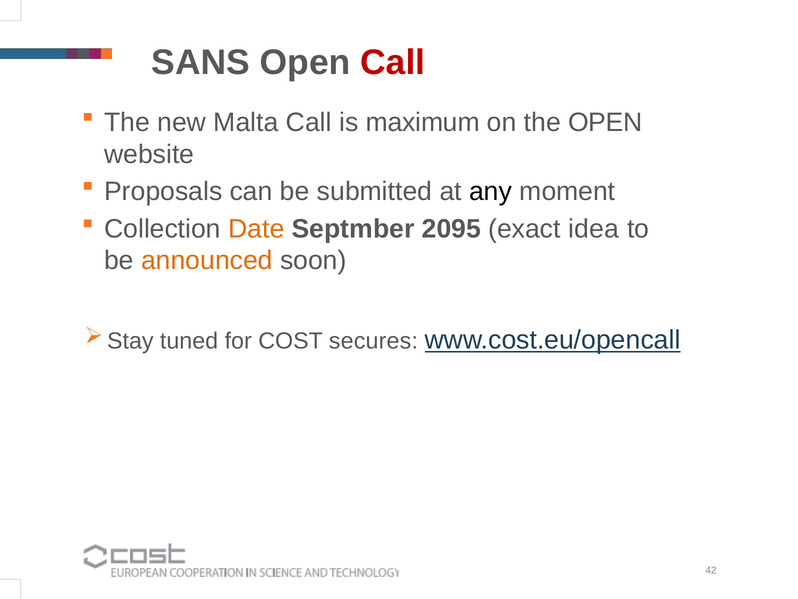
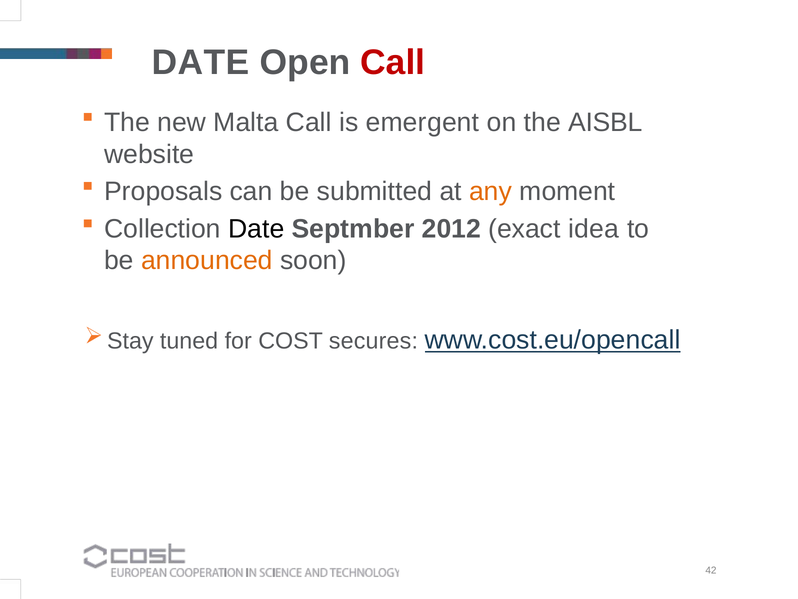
SANS: SANS -> DATE (201, 63)
maximum: maximum -> emergent (422, 122)
the OPEN: OPEN -> AISBL (605, 122)
any colour: black -> orange (491, 191)
Date colour: orange -> black (256, 229)
2095: 2095 -> 2012 (451, 229)
